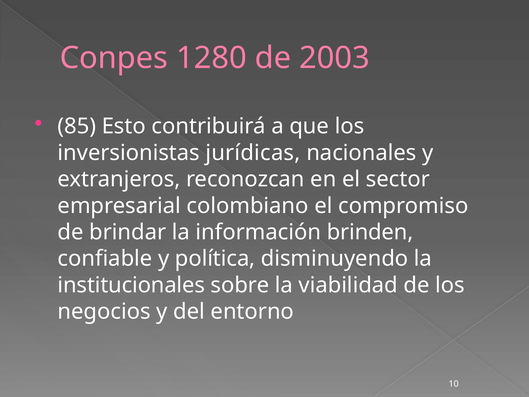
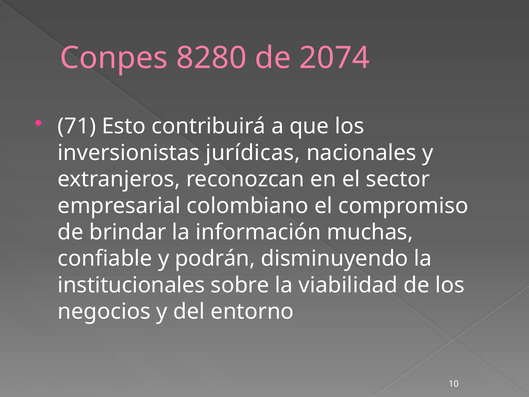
1280: 1280 -> 8280 (211, 58)
2003: 2003 -> 2074 (334, 58)
85: 85 -> 71 (77, 126)
brinden: brinden -> muchas (370, 232)
política: política -> podrán (215, 259)
